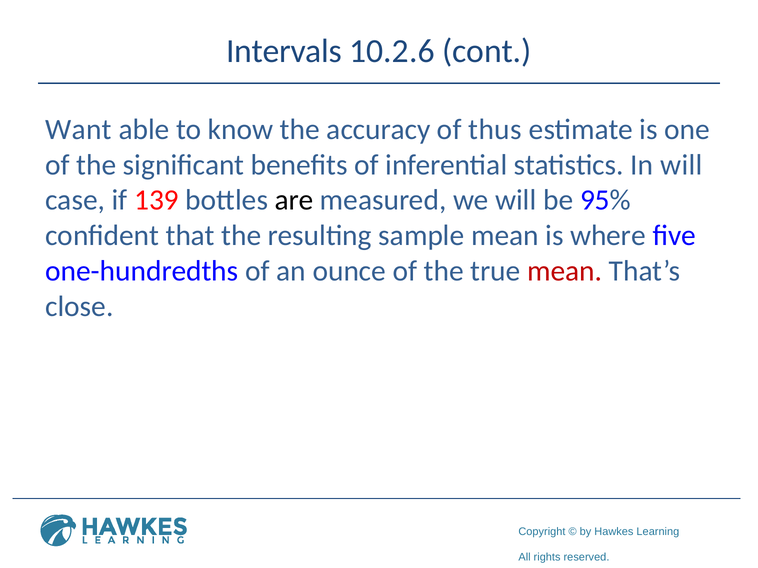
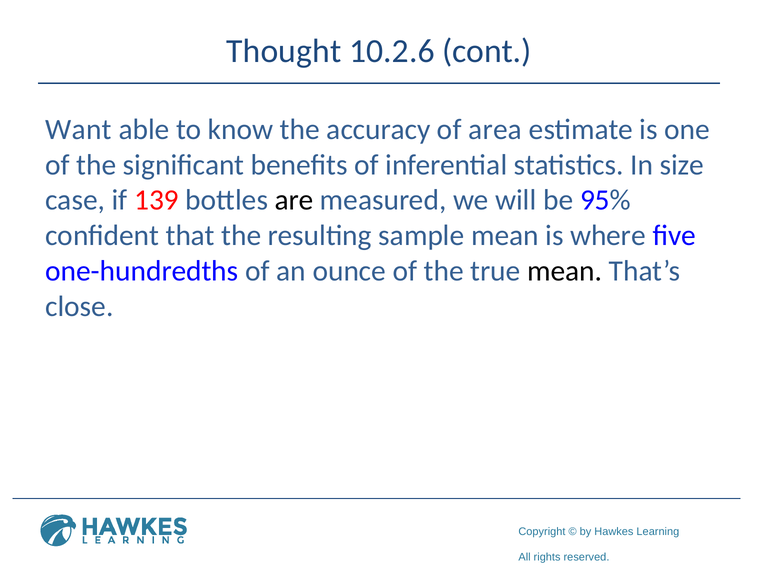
Intervals: Intervals -> Thought (284, 51)
thus: thus -> area (495, 130)
In will: will -> size (682, 165)
mean colour: red -> black (565, 271)
